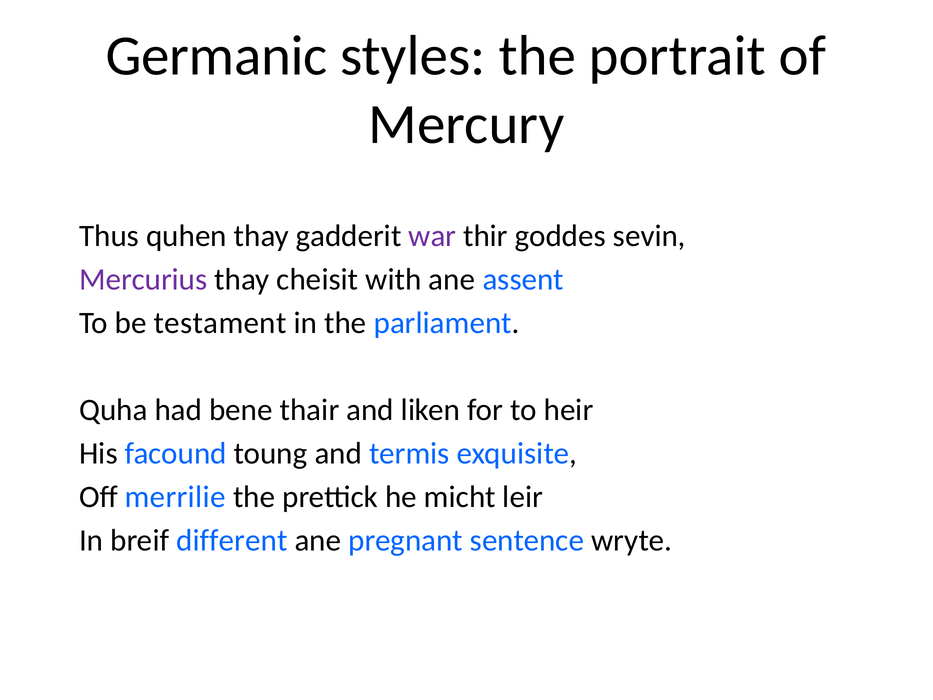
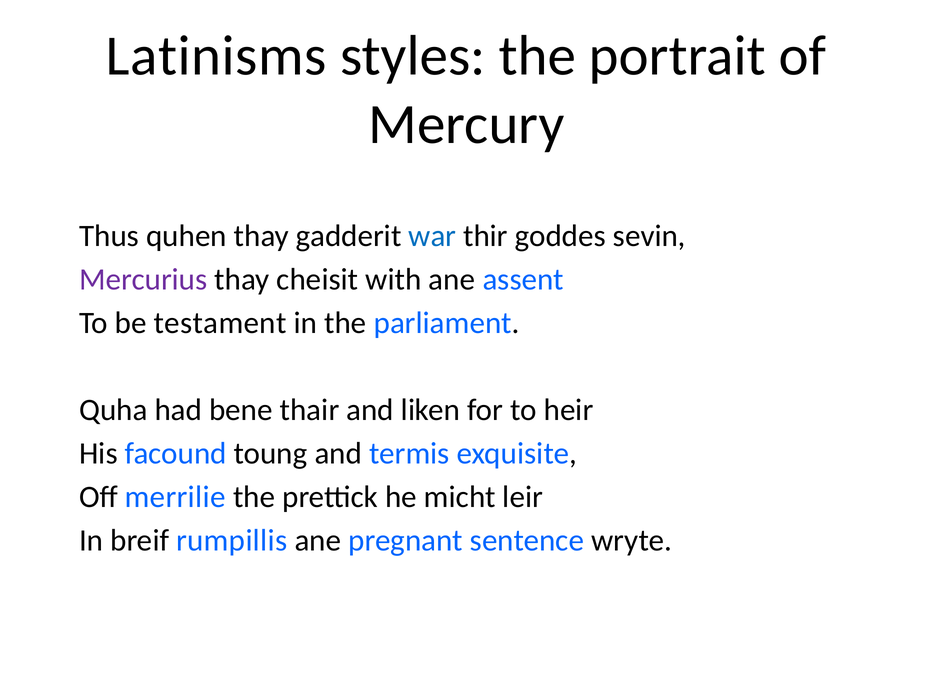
Germanic: Germanic -> Latinisms (216, 56)
war colour: purple -> blue (432, 236)
different: different -> rumpillis (232, 540)
